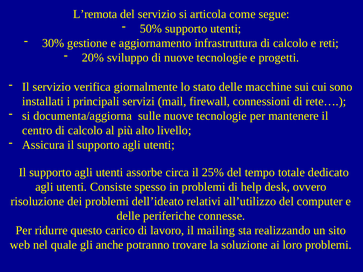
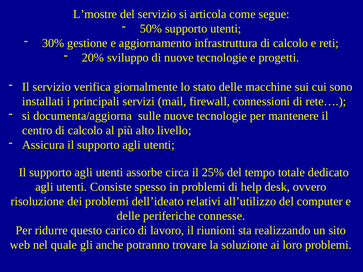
L’remota: L’remota -> L’mostre (95, 14)
mailing: mailing -> riunioni (216, 231)
